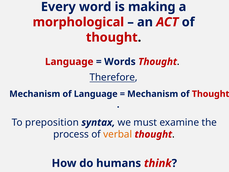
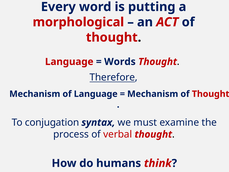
making: making -> putting (152, 7)
preposition: preposition -> conjugation (52, 122)
verbal colour: orange -> red (118, 134)
